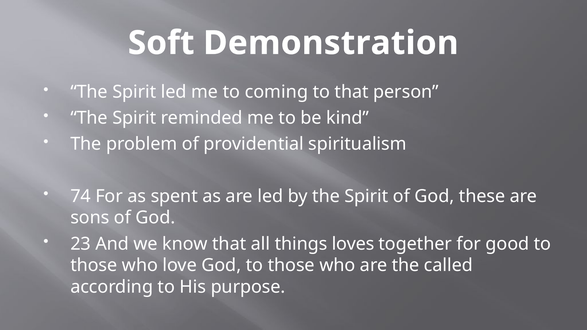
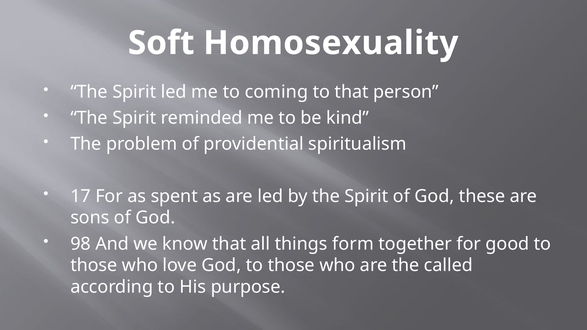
Demonstration: Demonstration -> Homosexuality (331, 43)
74: 74 -> 17 (81, 196)
23: 23 -> 98 (81, 244)
loves: loves -> form (353, 244)
